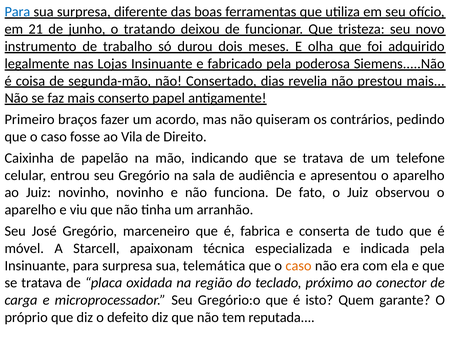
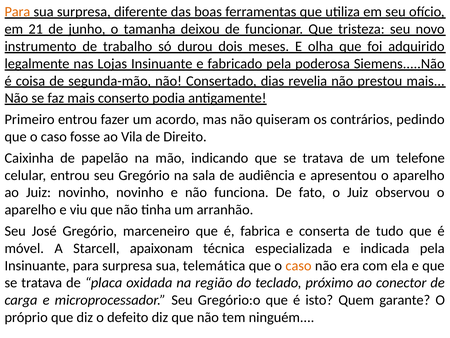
Para colour: blue -> orange (17, 12)
tratando: tratando -> tamanha (150, 29)
papel: papel -> podia (169, 98)
Primeiro braços: braços -> entrou (78, 119)
reputada: reputada -> ninguém (282, 317)
